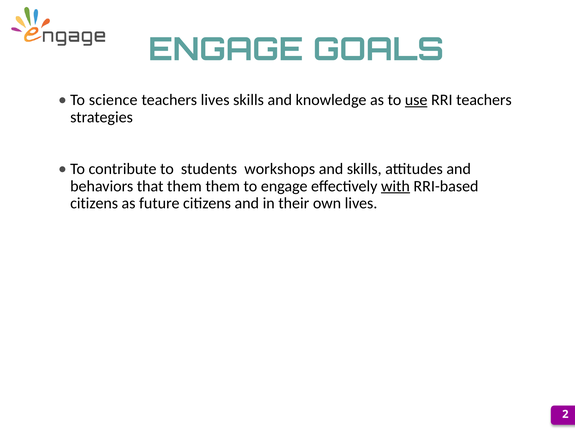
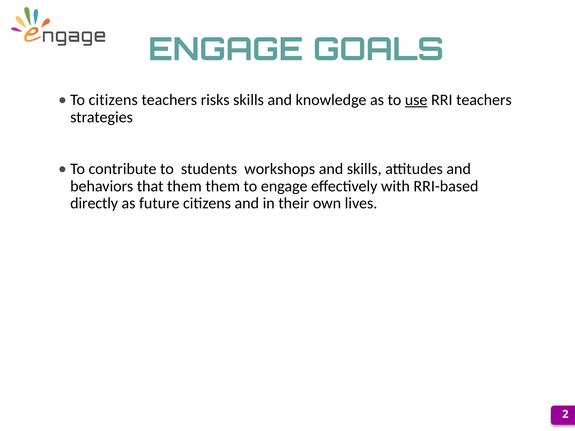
To science: science -> citizens (113, 100)
teachers lives: lives -> risks (215, 100)
with underline: present -> none (395, 186)
citizens: citizens -> directly (94, 203)
